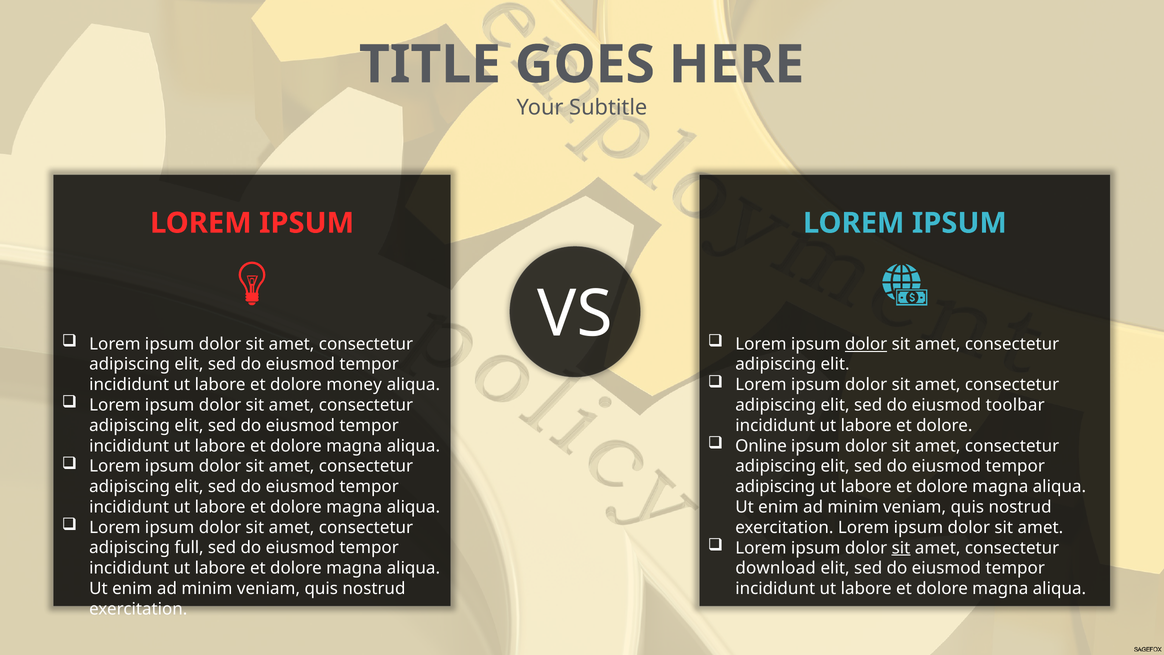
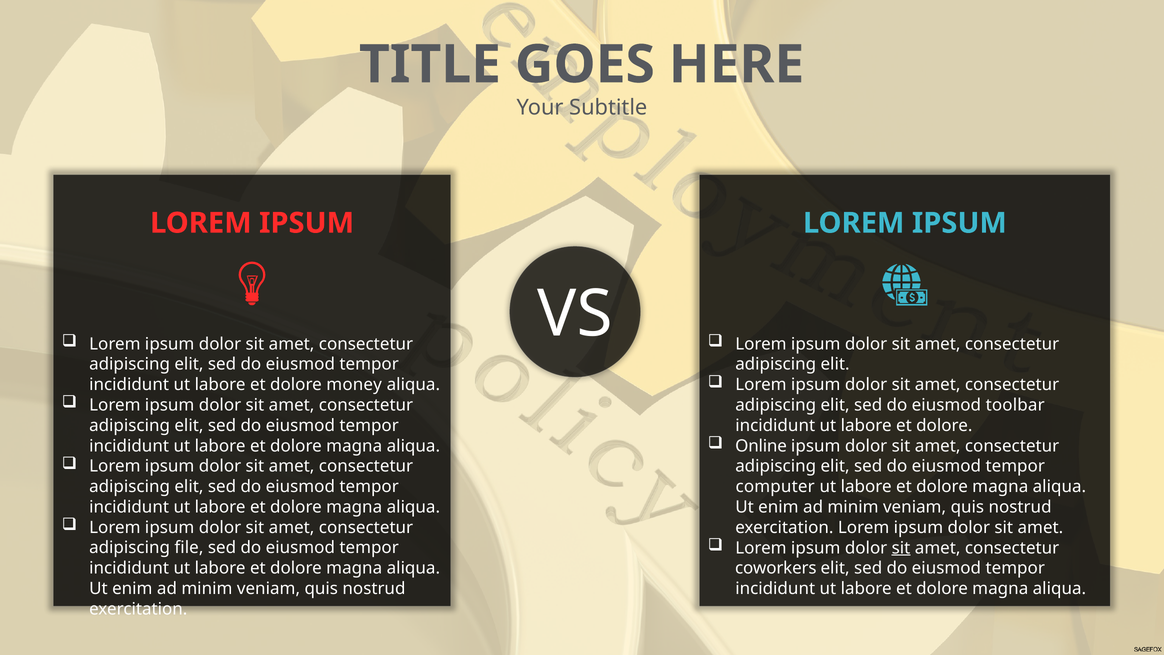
dolor underline: present -> none (866, 344)
adipiscing: adipiscing -> computer (775, 487)
full: full -> file (189, 548)
download: download -> coworkers (776, 568)
